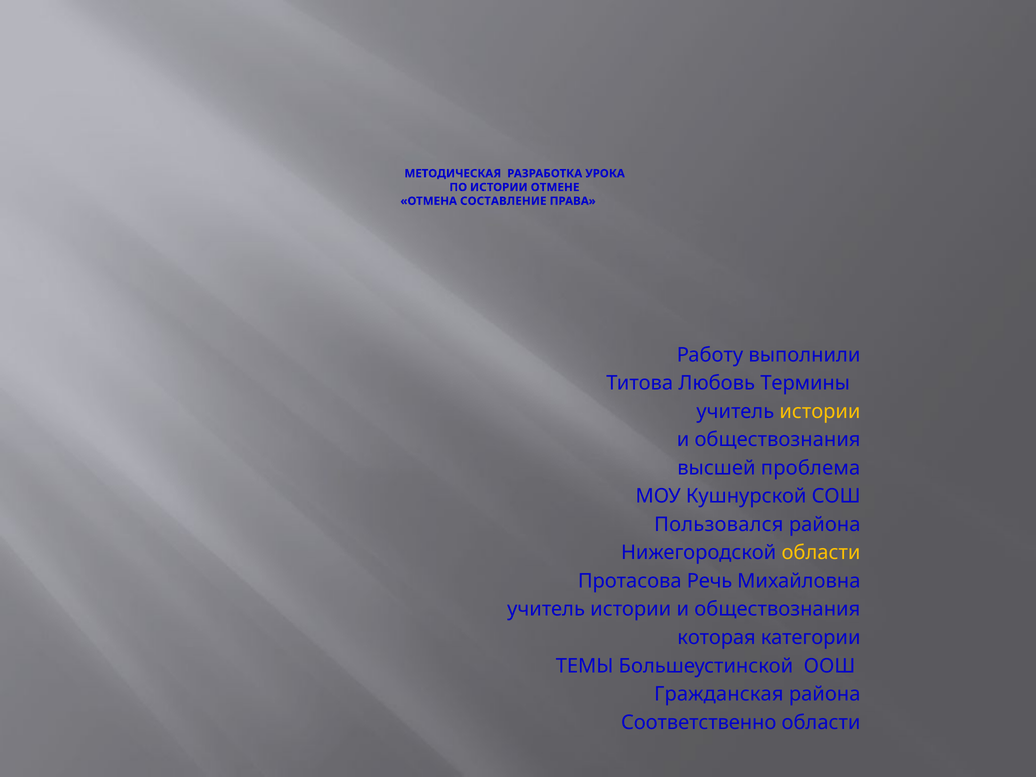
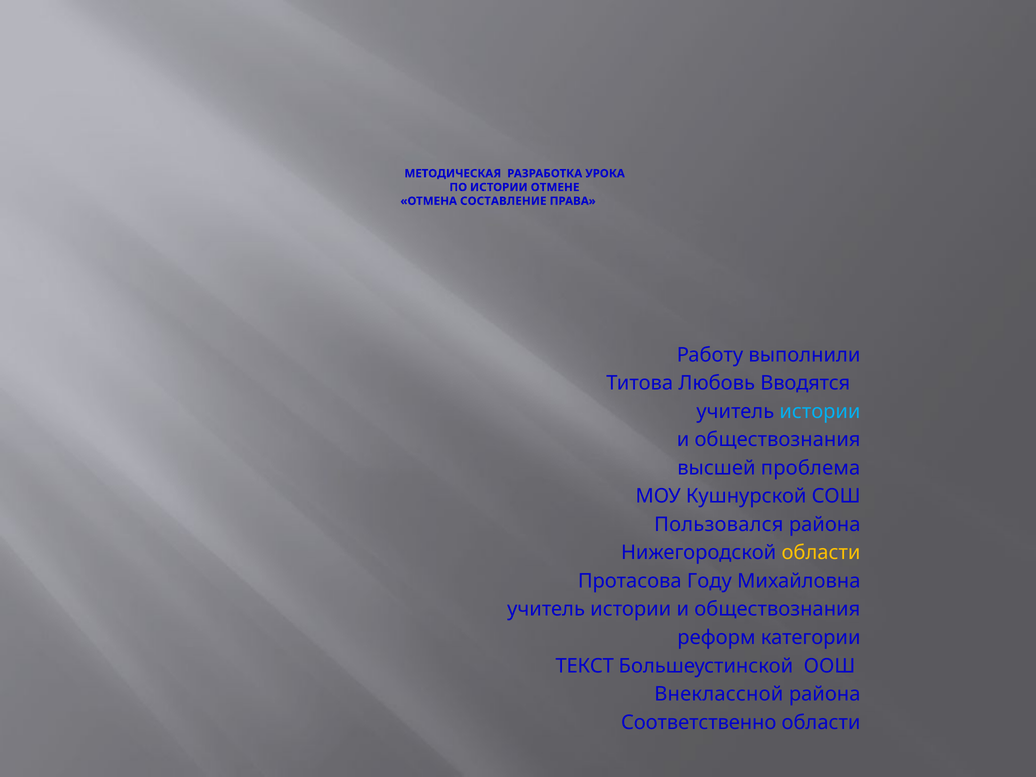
Термины: Термины -> Вводятся (805, 383)
истории colour: yellow -> light blue (820, 411)
Речь: Речь -> Году (709, 581)
которая: которая -> реформ (716, 638)
ТЕМЫ: ТЕМЫ -> ТЕКСТ (585, 666)
Гражданская: Гражданская -> Внеклассной (719, 694)
